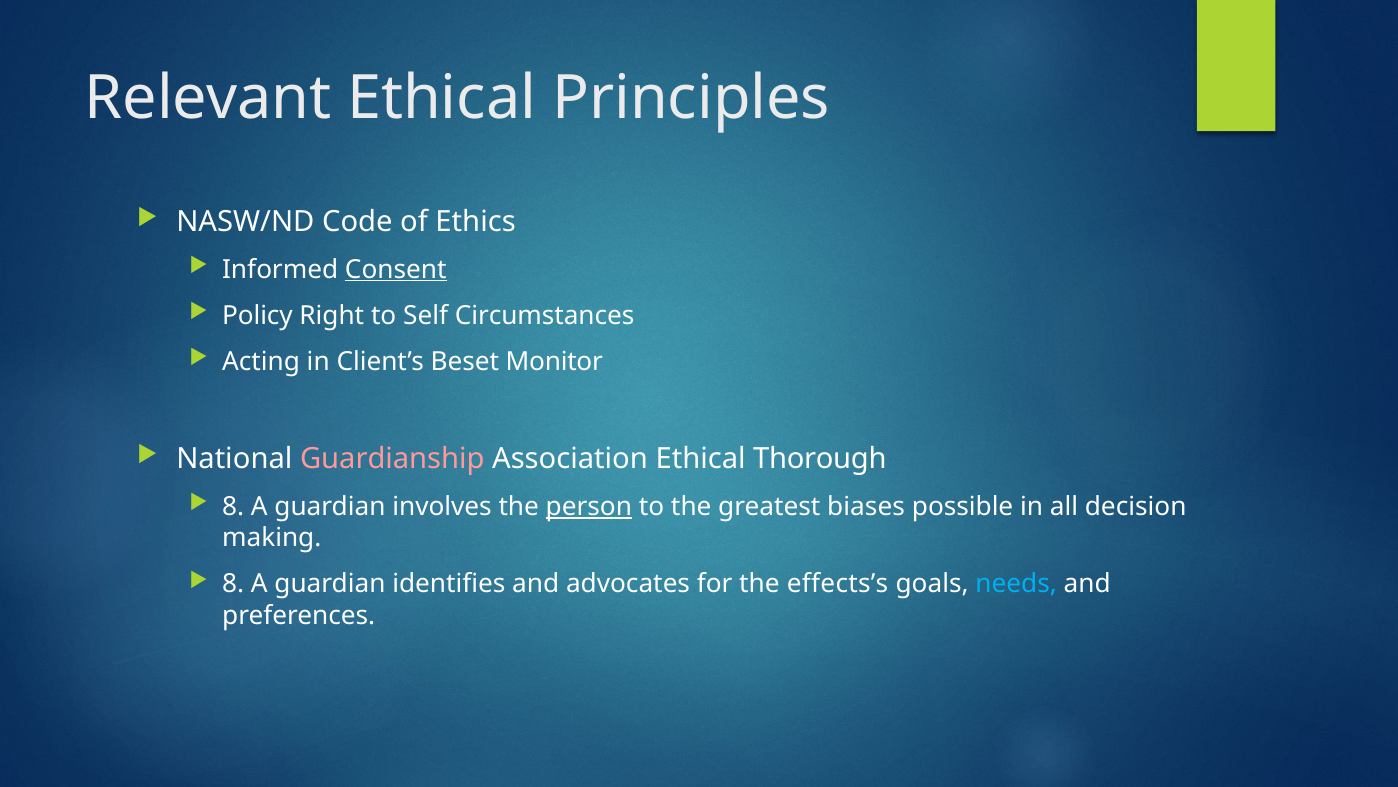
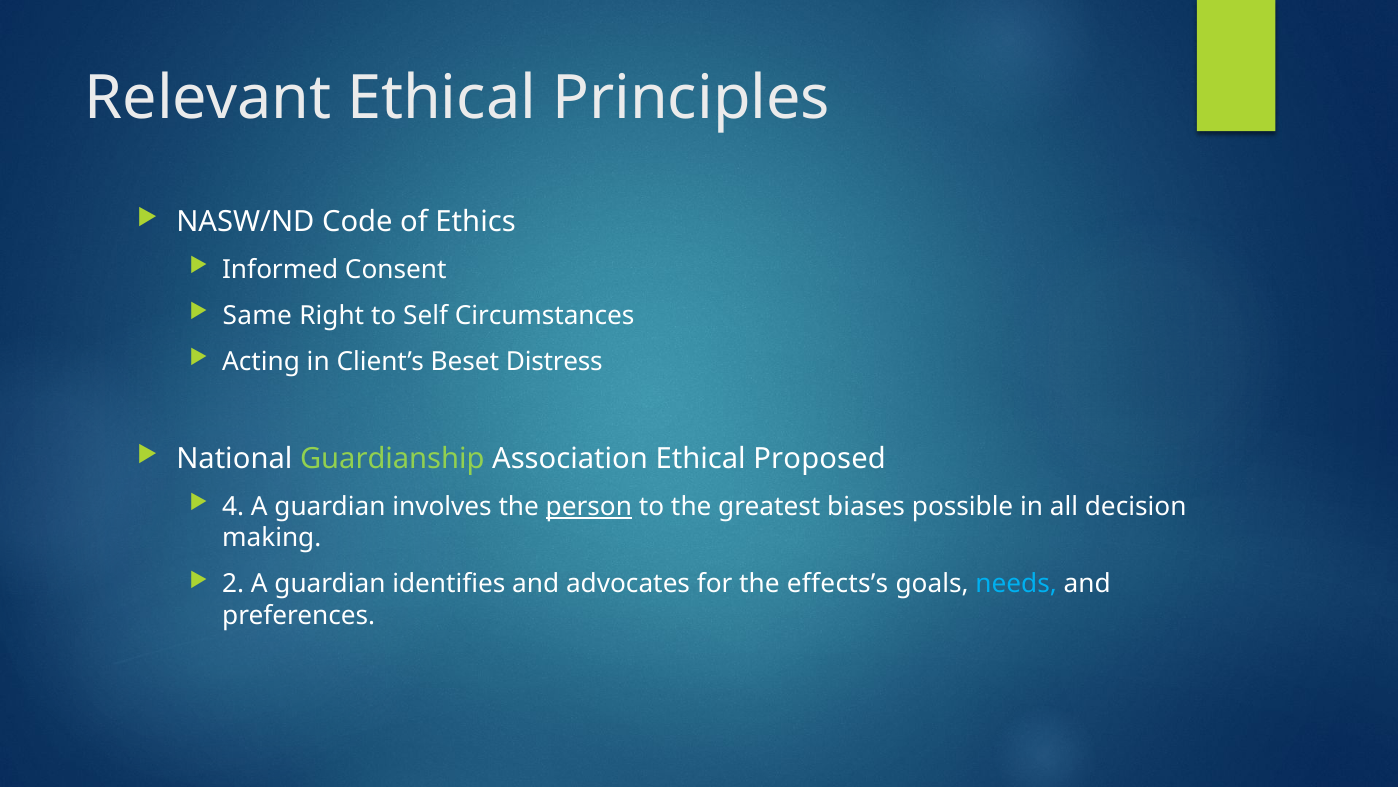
Consent underline: present -> none (396, 269)
Policy: Policy -> Same (257, 315)
Monitor: Monitor -> Distress (554, 361)
Guardianship colour: pink -> light green (392, 459)
Thorough: Thorough -> Proposed (820, 459)
8: 8 -> 4 (233, 506)
8: 8 -> 2 (233, 584)
